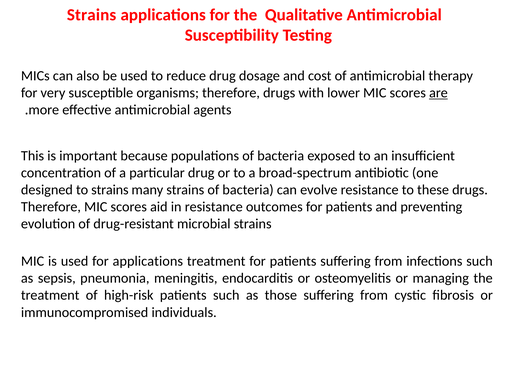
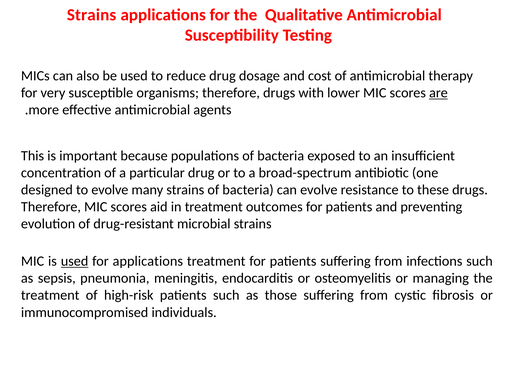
to strains: strains -> evolve (110, 189)
in resistance: resistance -> treatment (214, 206)
used underline: none -> present (75, 261)
